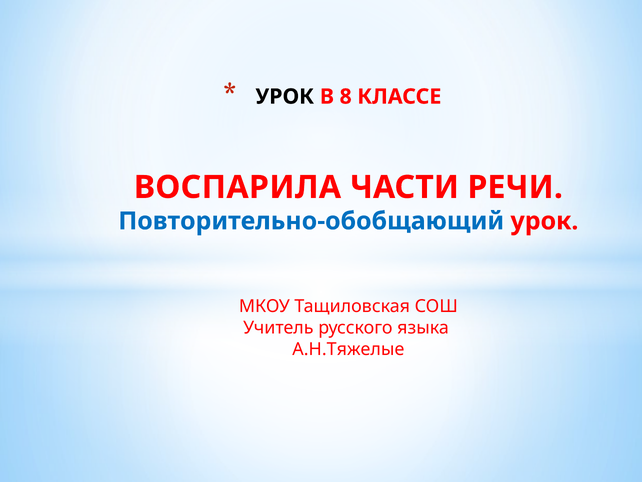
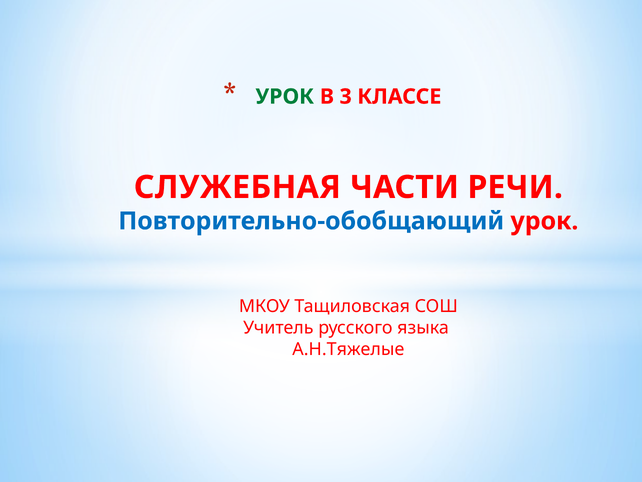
УРОК colour: black -> green (285, 97)
8: 8 -> 3 (346, 97)
ВОСПАРИЛА: ВОСПАРИЛА -> СЛУЖЕБНАЯ (237, 187)
